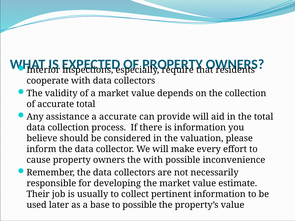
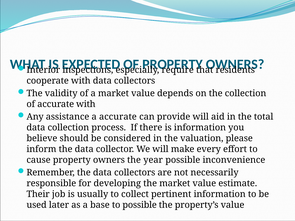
accurate total: total -> with (86, 104)
the with: with -> year (153, 160)
